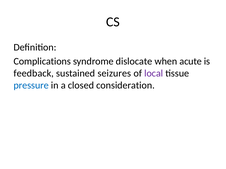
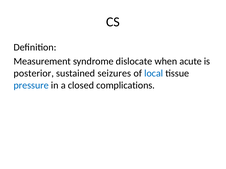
Complications: Complications -> Measurement (42, 61)
feedback: feedback -> posterior (34, 74)
local colour: purple -> blue (154, 74)
consideration: consideration -> complications (126, 86)
